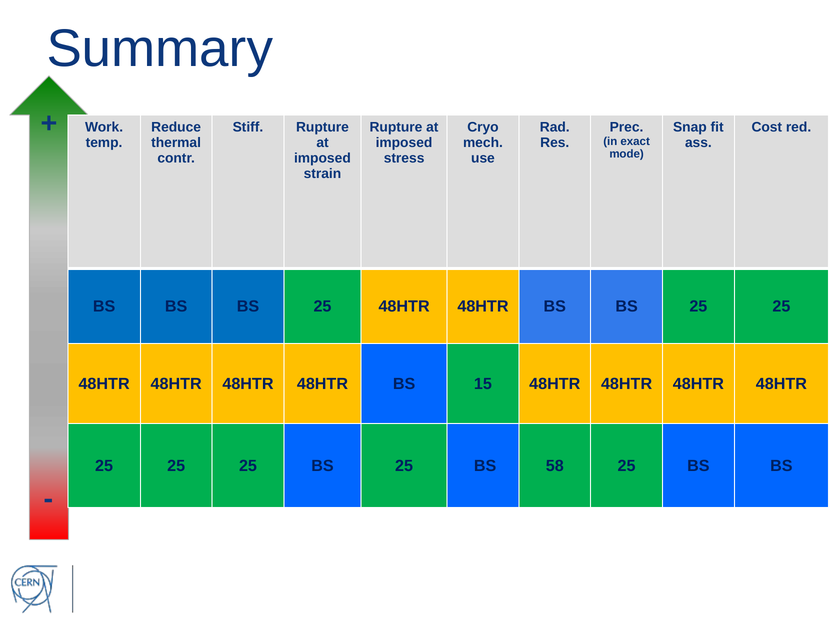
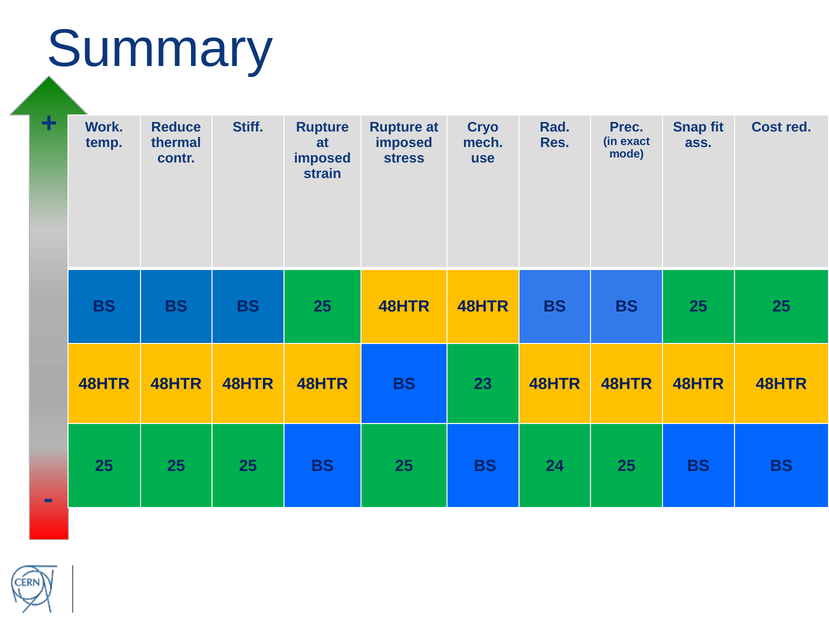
15: 15 -> 23 (483, 384)
58: 58 -> 24 (555, 466)
